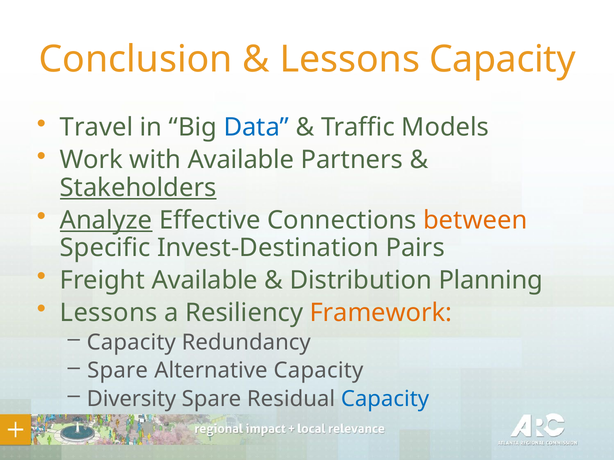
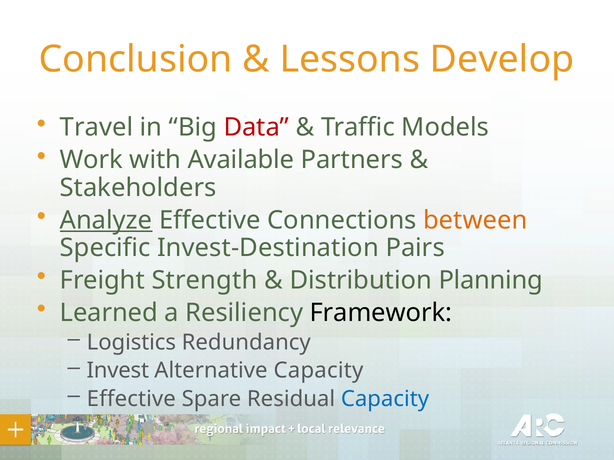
Lessons Capacity: Capacity -> Develop (502, 59)
Data colour: blue -> red (256, 128)
Stakeholders underline: present -> none (138, 188)
Freight Available: Available -> Strength (205, 281)
Lessons: Lessons -> Learned (109, 313)
Framework colour: orange -> black (381, 313)
Capacity: Capacity -> Logistics (131, 343)
Spare: Spare -> Invest (118, 371)
Diversity: Diversity -> Effective (131, 399)
